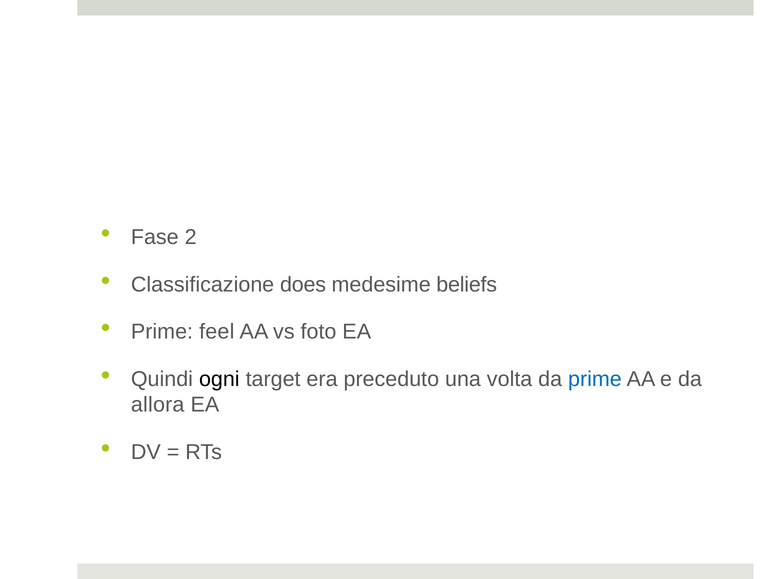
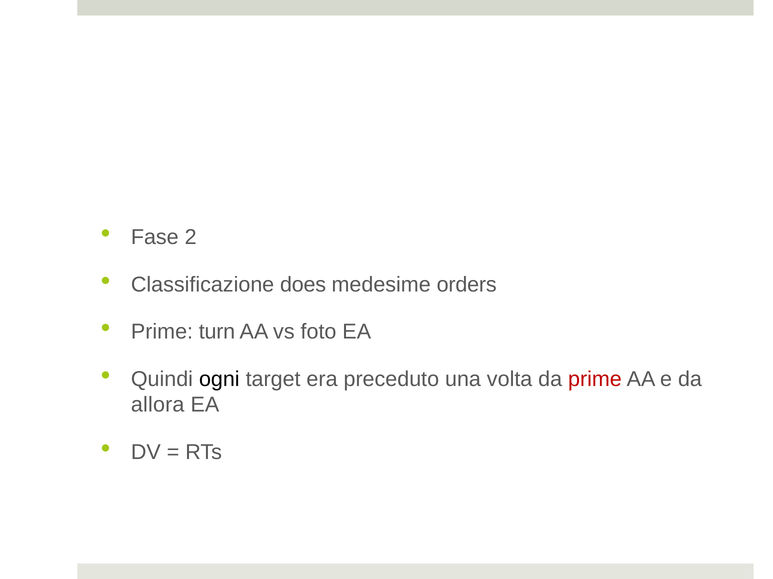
beliefs: beliefs -> orders (467, 285)
feel: feel -> turn (217, 332)
prime colour: blue -> red (595, 379)
